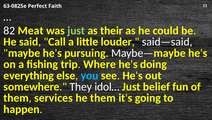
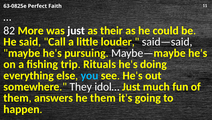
Meat: Meat -> More (31, 30)
just colour: light green -> white (76, 30)
Where: Where -> Rituals (100, 64)
belief: belief -> much (156, 86)
services: services -> answers (54, 97)
